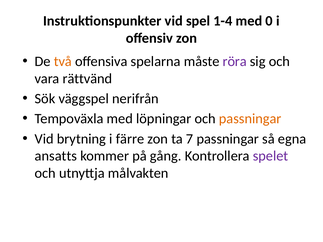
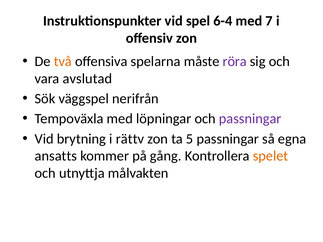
1-4: 1-4 -> 6-4 (223, 21)
0: 0 -> 7 (269, 21)
rättvänd: rättvänd -> avslutad (87, 79)
passningar colour: orange -> purple (250, 119)
färre: färre -> rättv (130, 139)
7: 7 -> 5 (190, 139)
spelet colour: purple -> orange (270, 156)
